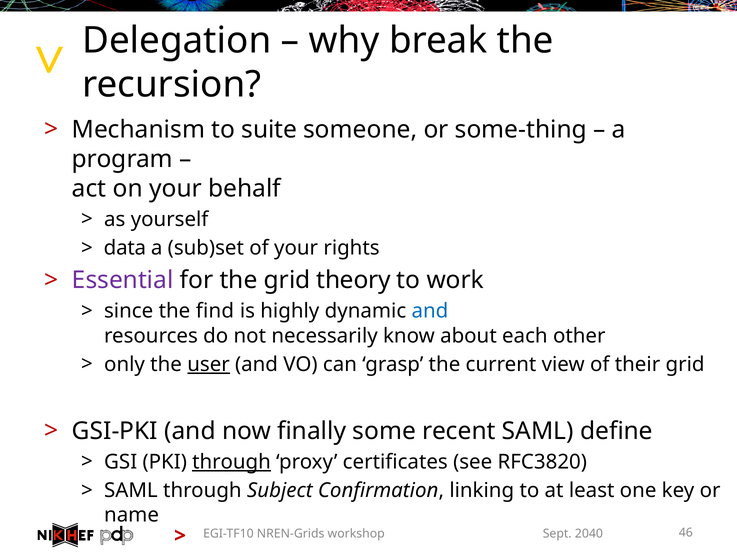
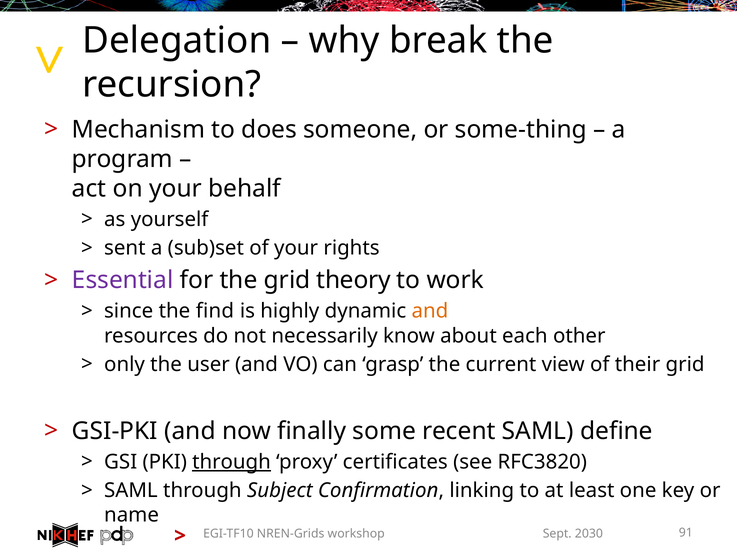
suite: suite -> does (269, 130)
data: data -> sent (125, 248)
and colour: blue -> orange (430, 311)
user underline: present -> none (209, 364)
2040: 2040 -> 2030 (589, 534)
46: 46 -> 91 (686, 532)
